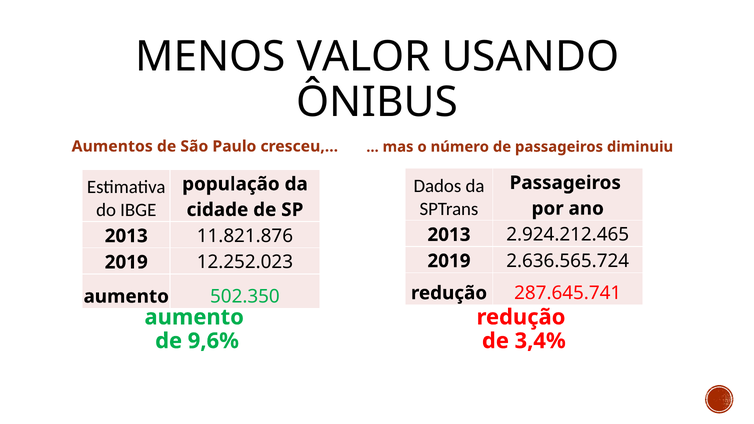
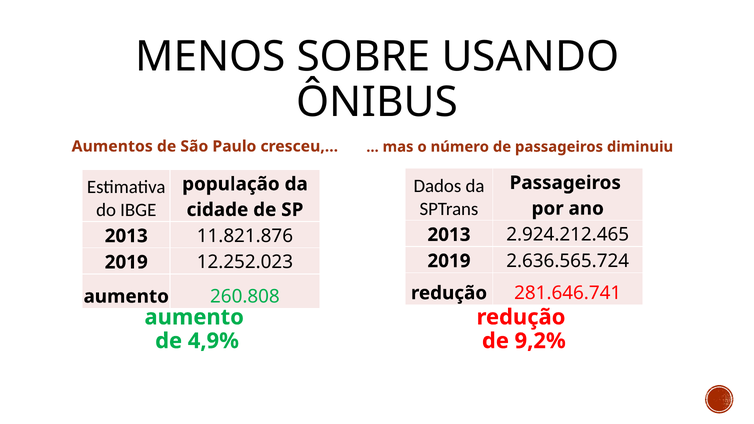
VALOR: VALOR -> SOBRE (364, 57)
287.645.741: 287.645.741 -> 281.646.741 (568, 293)
502.350: 502.350 -> 260.808 (245, 297)
9,6%: 9,6% -> 4,9% (213, 341)
3,4%: 3,4% -> 9,2% (540, 341)
